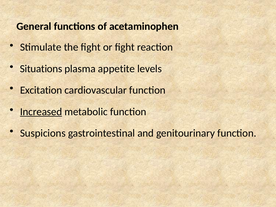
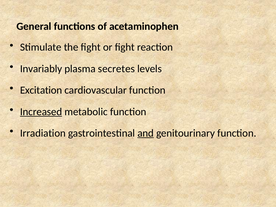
Situations: Situations -> Invariably (41, 69)
appetite: appetite -> secretes (116, 69)
Suspicions: Suspicions -> Irradiation (43, 133)
and underline: none -> present (146, 133)
